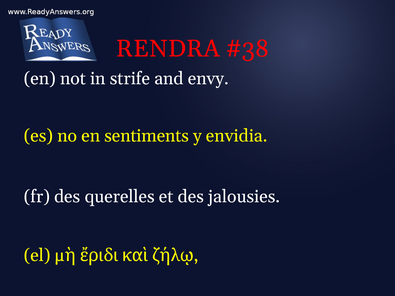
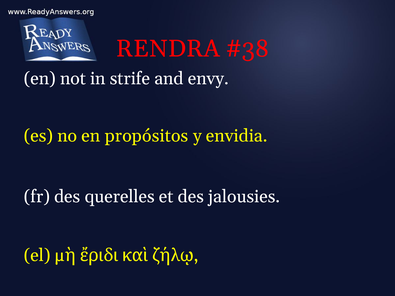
sentiments: sentiments -> propósitos (147, 136)
